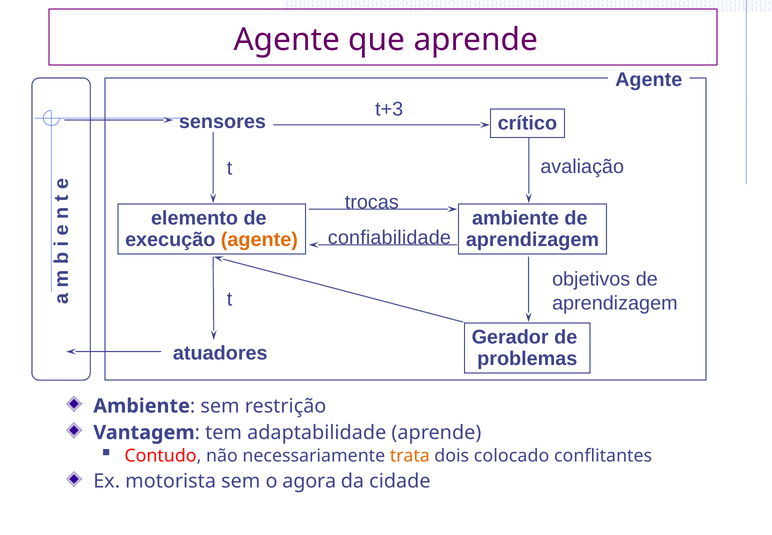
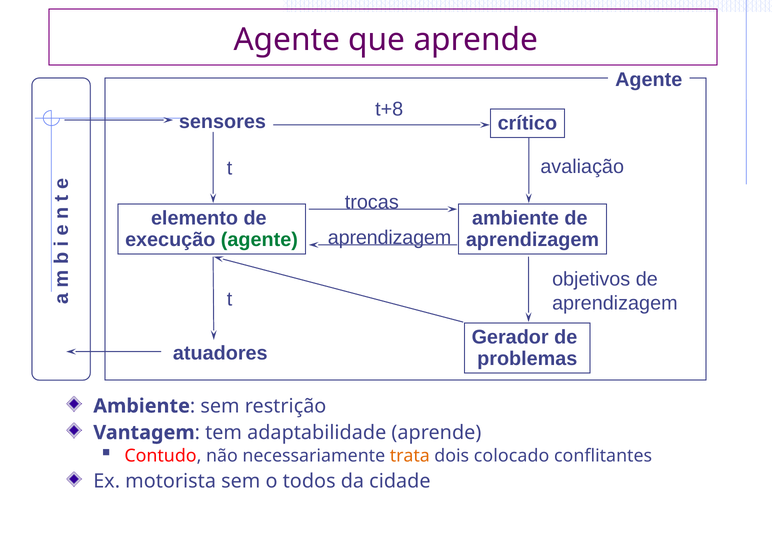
t+3: t+3 -> t+8 (389, 109)
confiabilidade: confiabilidade -> aprendizagem (390, 238)
agente colour: orange -> green (259, 239)
agora: agora -> todos (309, 481)
